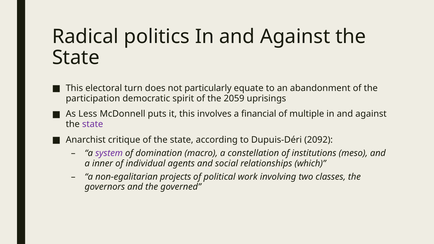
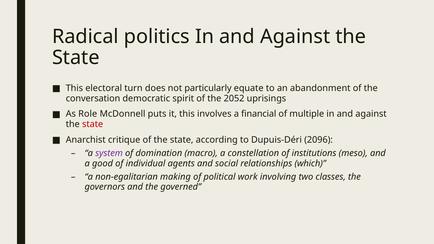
participation: participation -> conversation (93, 98)
2059: 2059 -> 2052 (234, 98)
Less: Less -> Role (88, 114)
state colour: purple -> red (93, 124)
2092: 2092 -> 2096 (319, 140)
inner: inner -> good (103, 164)
projects: projects -> making (175, 177)
